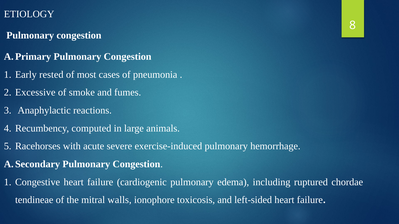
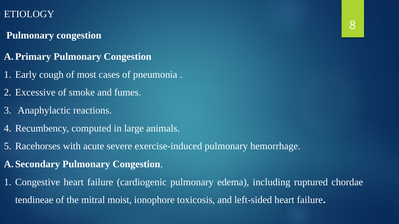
rested: rested -> cough (51, 75)
walls: walls -> moist (120, 200)
